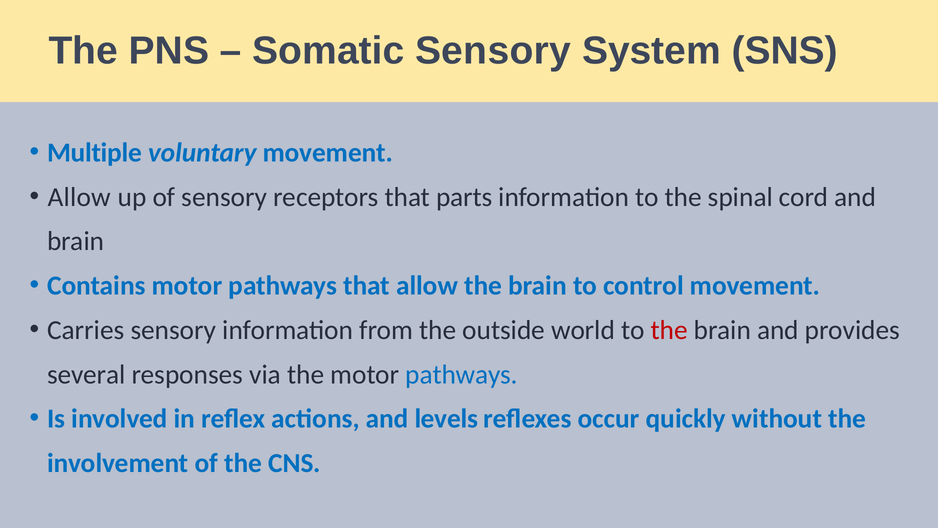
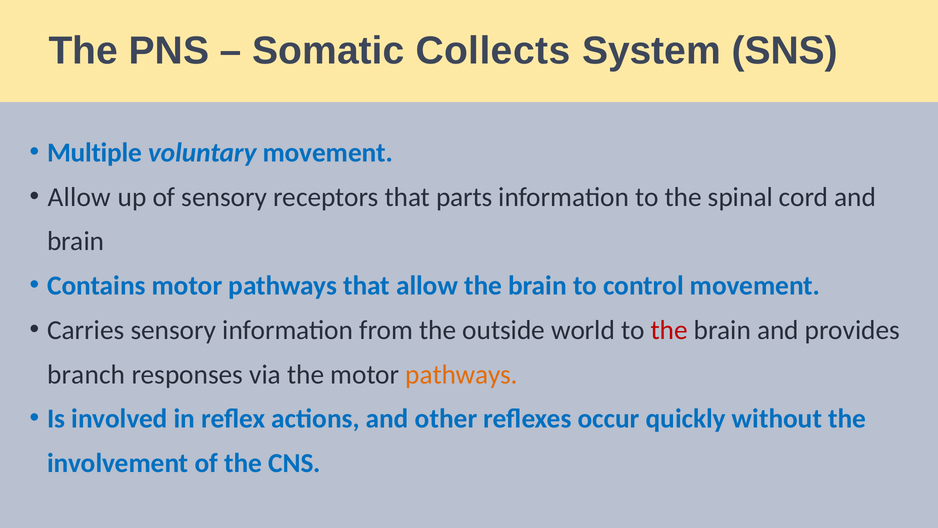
Somatic Sensory: Sensory -> Collects (493, 51)
several: several -> branch (86, 374)
pathways colour: blue -> orange (462, 374)
levels: levels -> other (446, 419)
